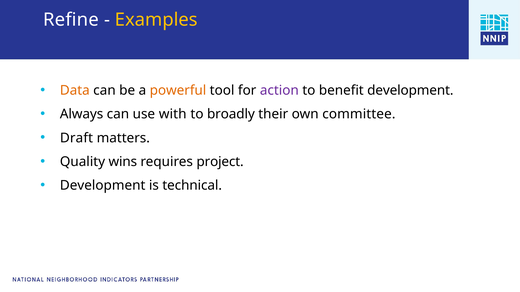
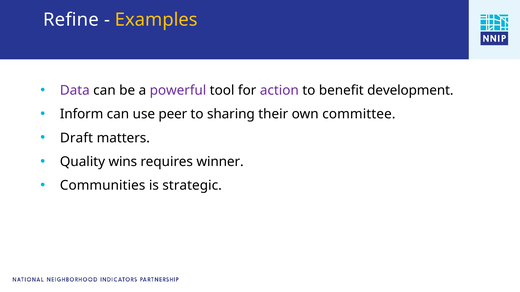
Data colour: orange -> purple (75, 90)
powerful colour: orange -> purple (178, 90)
Always: Always -> Inform (82, 114)
with: with -> peer (173, 114)
broadly: broadly -> sharing (231, 114)
project: project -> winner (220, 162)
Development: Development -> Communities (103, 186)
technical: technical -> strategic (192, 186)
